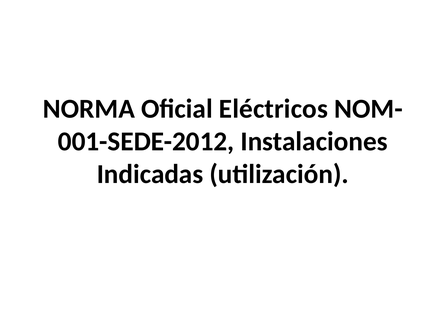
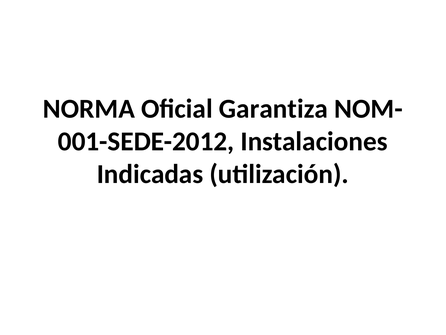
Eléctricos: Eléctricos -> Garantiza (273, 109)
